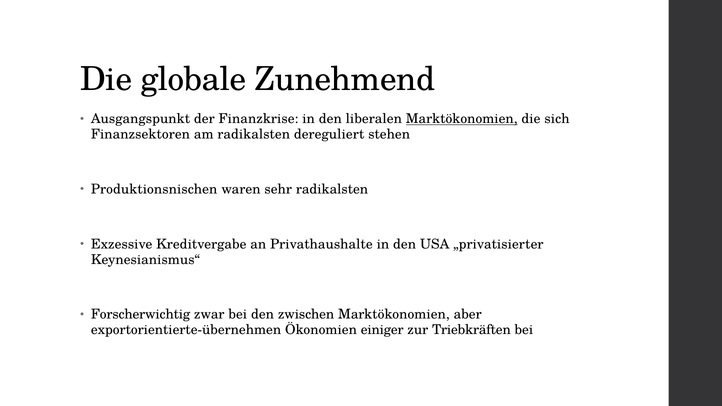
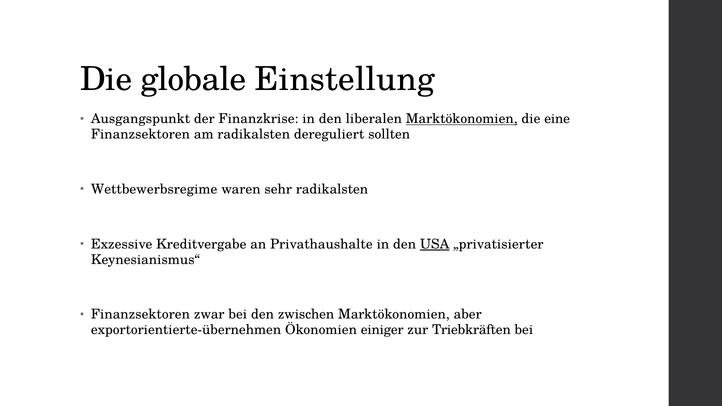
Zunehmend: Zunehmend -> Einstellung (345, 79)
sich: sich -> eine (557, 119)
stehen: stehen -> sollten (389, 134)
Produktionsnischen: Produktionsnischen -> Wettbewerbsregime (154, 189)
USA underline: none -> present (435, 244)
Forscherwichtig: Forscherwichtig -> Finanzsektoren (140, 315)
